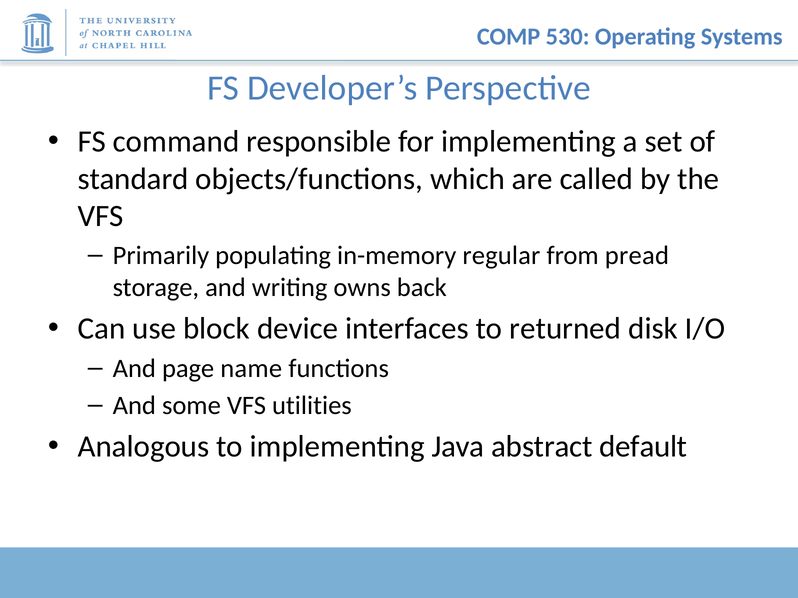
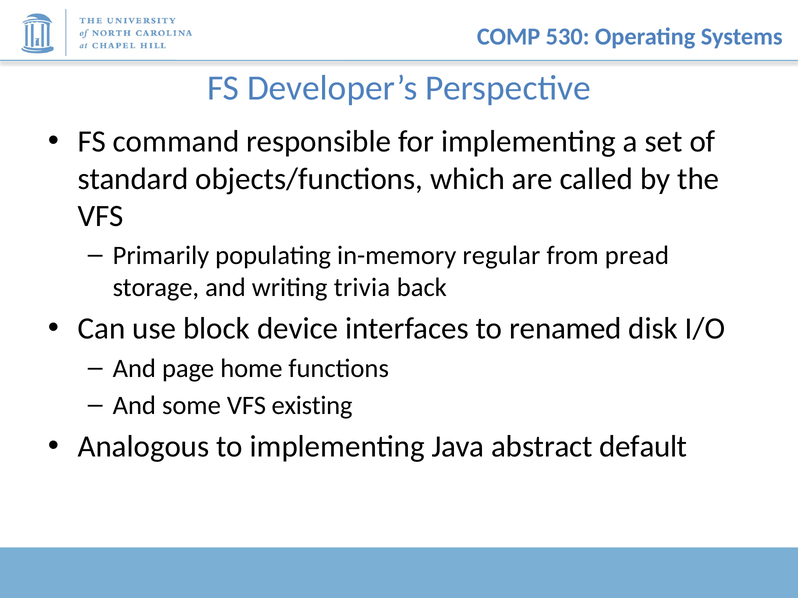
owns: owns -> trivia (362, 288)
returned: returned -> renamed (565, 329)
name: name -> home (251, 369)
utilities: utilities -> existing (312, 406)
